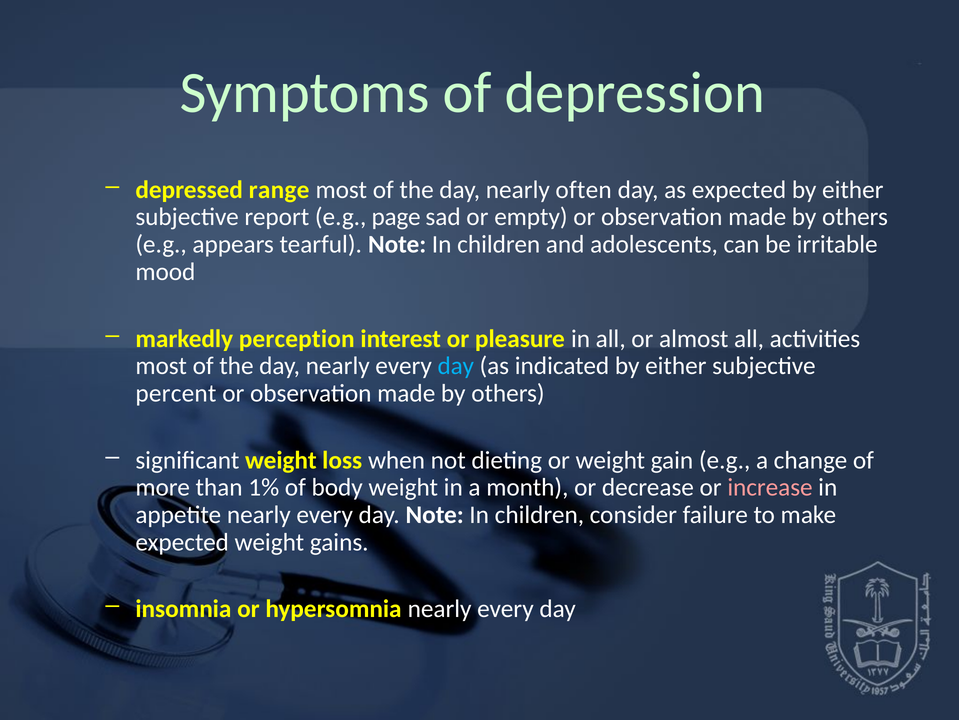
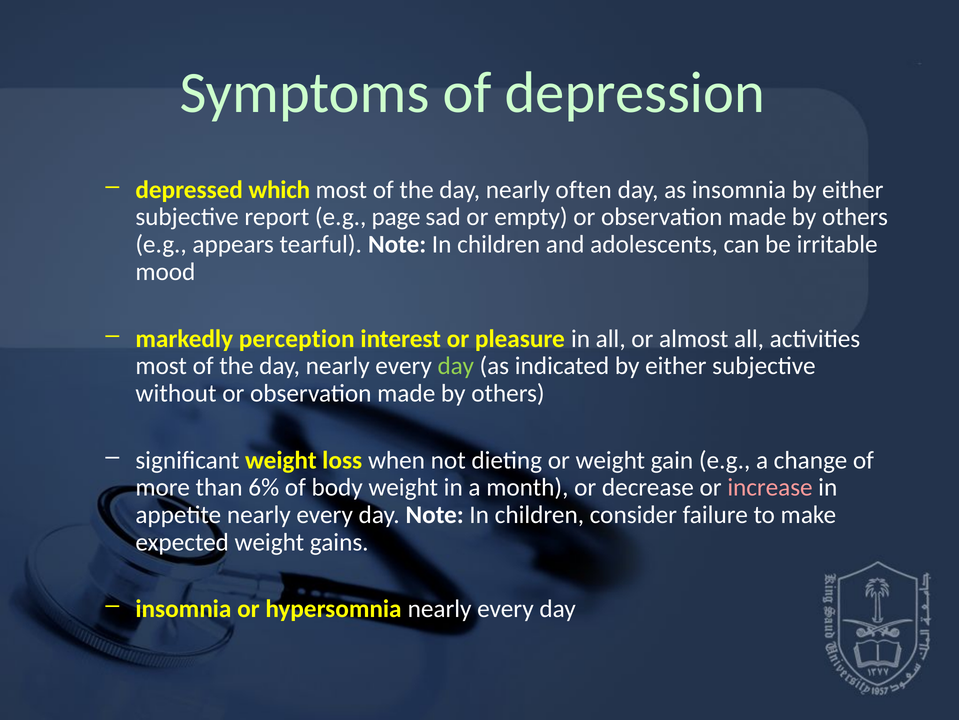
range: range -> which (279, 190)
as expected: expected -> insomnia (739, 190)
day colour: light blue -> light green (456, 366)
percent: percent -> without (176, 393)
1%: 1% -> 6% (264, 487)
